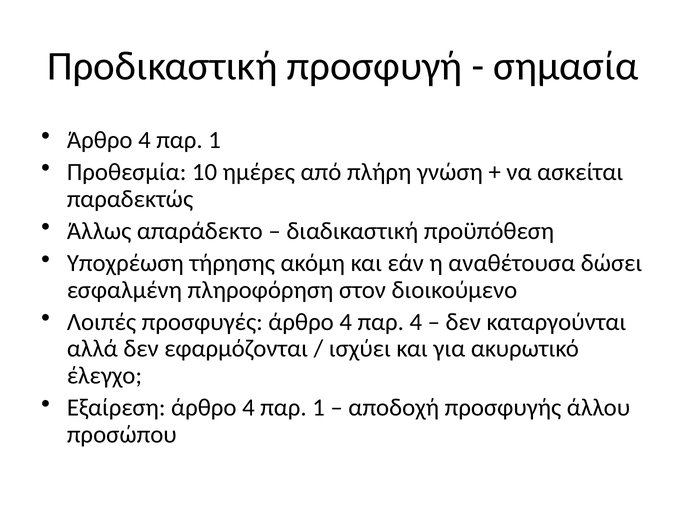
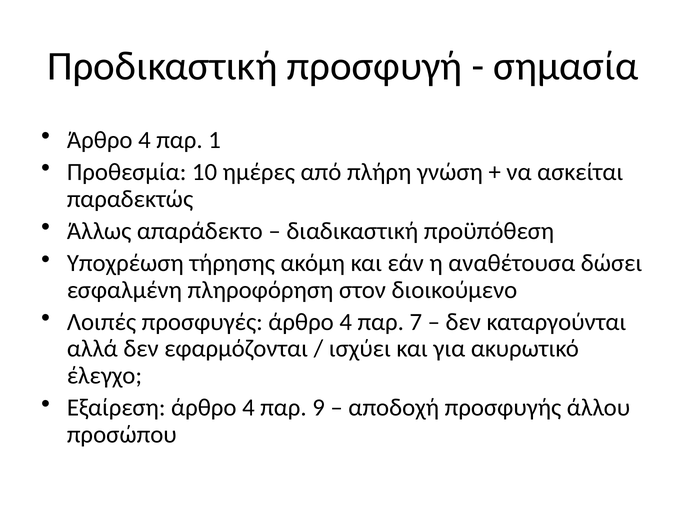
παρ 4: 4 -> 7 (416, 322)
1: 1 -> 9 (319, 408)
